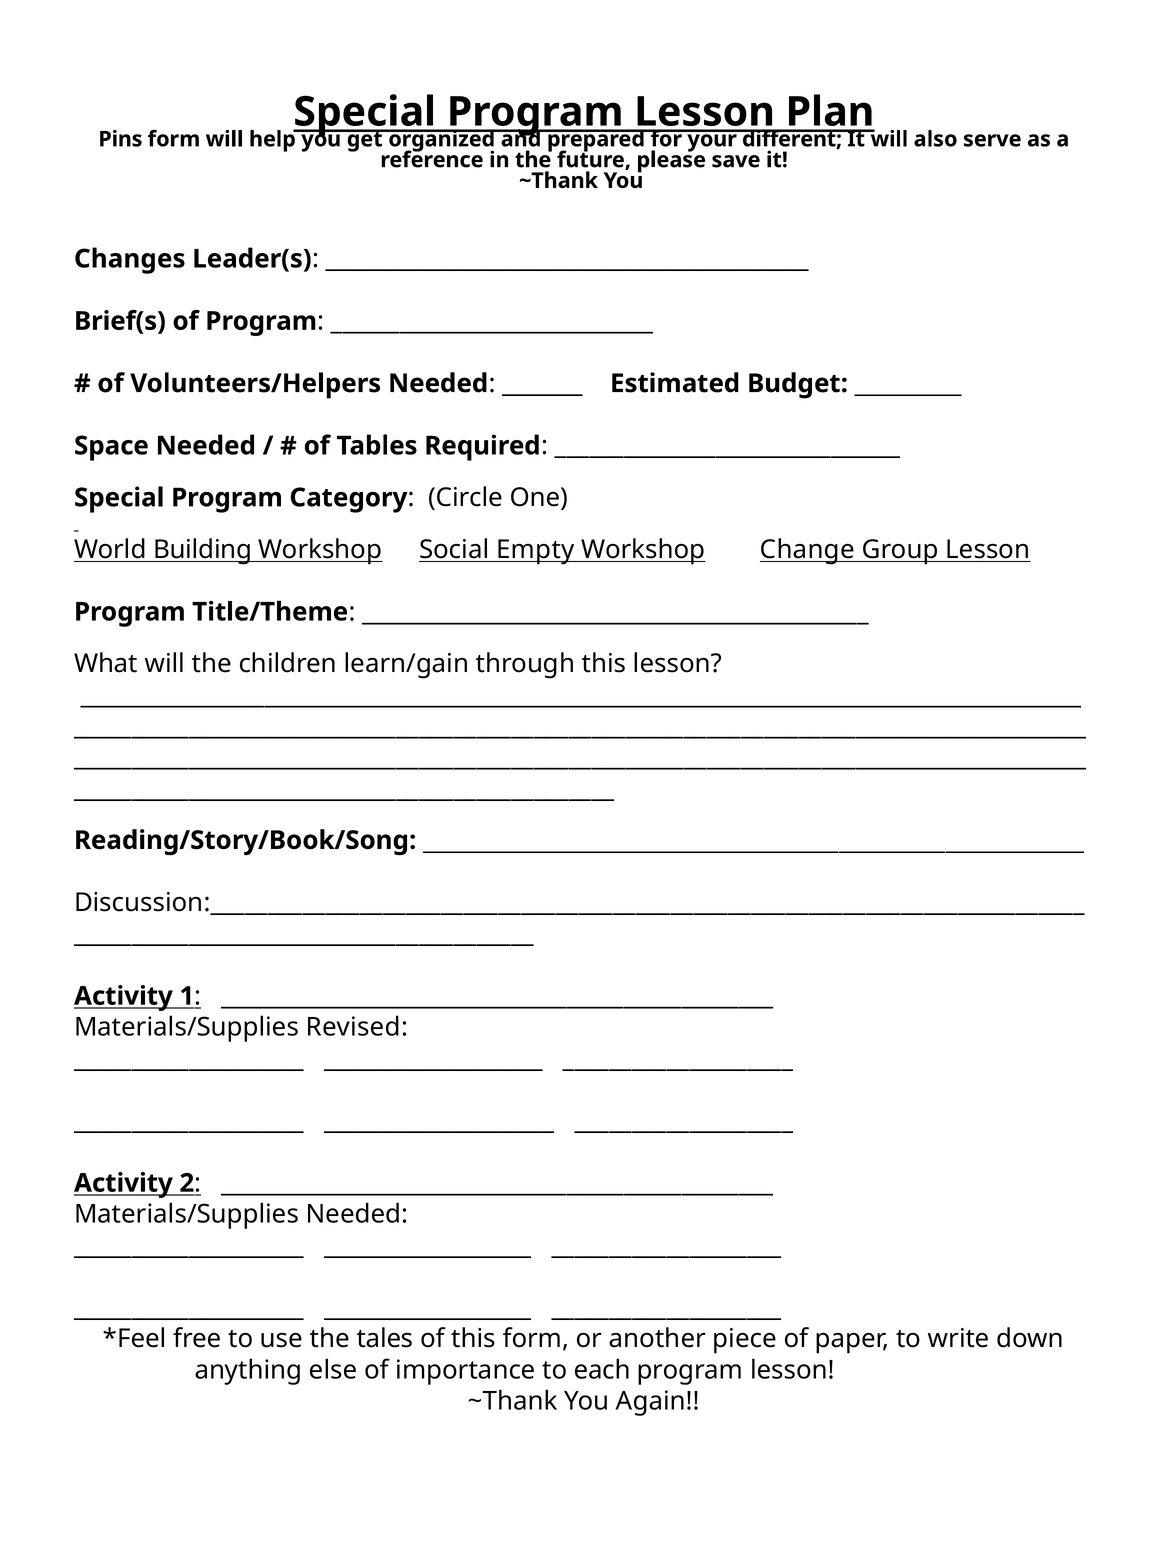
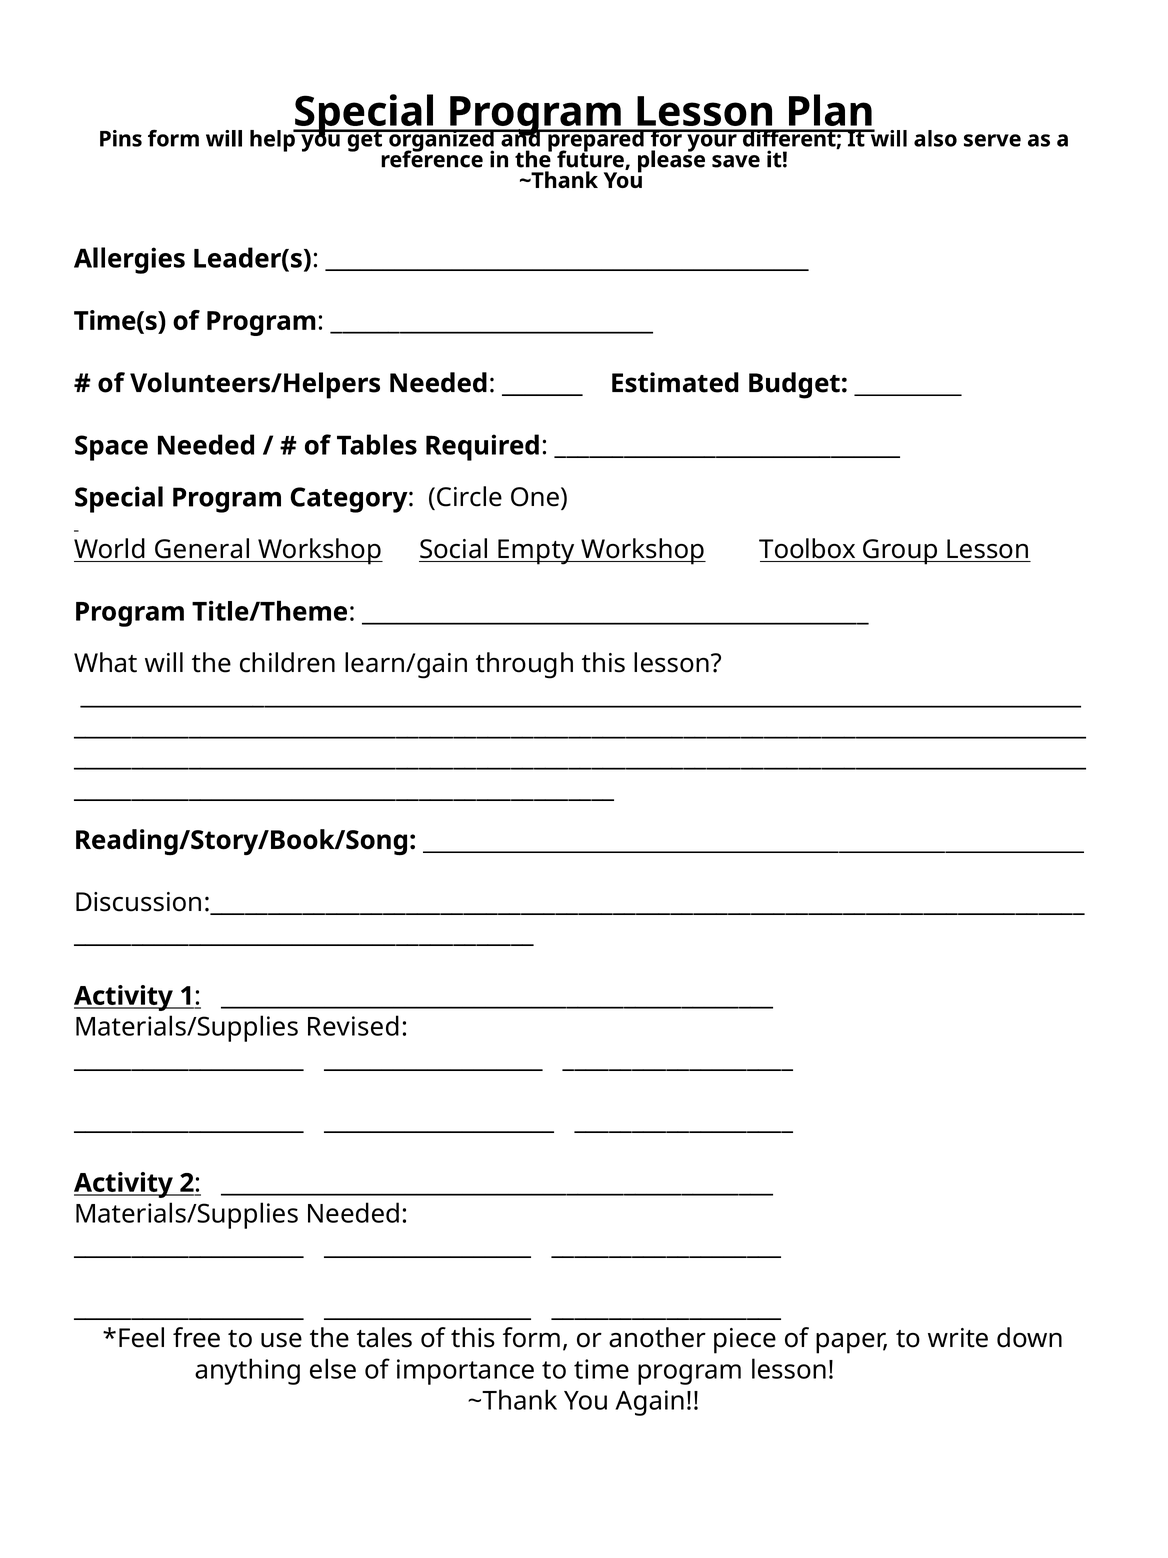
Changes: Changes -> Allergies (130, 259)
Brief(s: Brief(s -> Time(s (120, 321)
Building: Building -> General (202, 549)
Change: Change -> Toolbox (808, 549)
each: each -> time (602, 1369)
